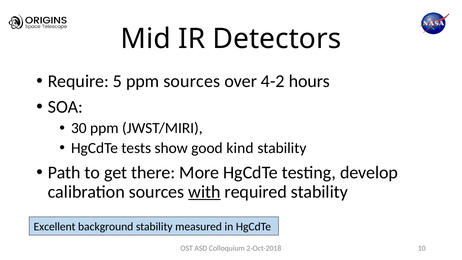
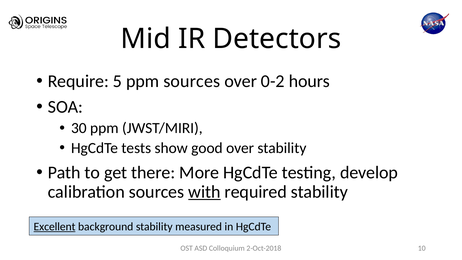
4-2: 4-2 -> 0-2 (273, 81)
good kind: kind -> over (240, 148)
Excellent underline: none -> present (55, 227)
